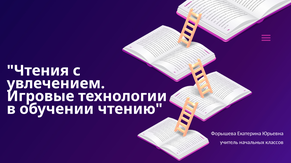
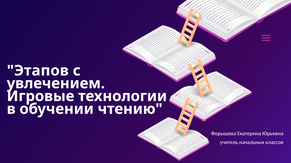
Чтения: Чтения -> Этапов (38, 71)
